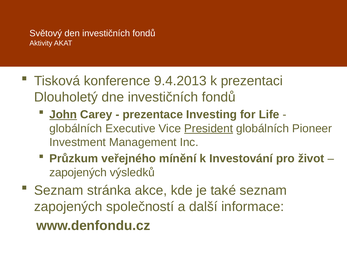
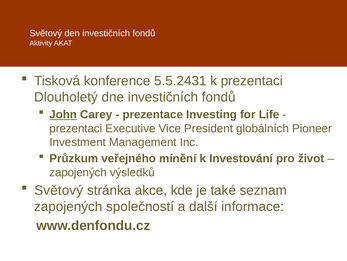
9.4.2013: 9.4.2013 -> 5.5.2431 (180, 81)
globálních: globálních -> prezentaci (76, 128)
President underline: present -> none (209, 128)
Seznam: Seznam -> Světový (59, 190)
